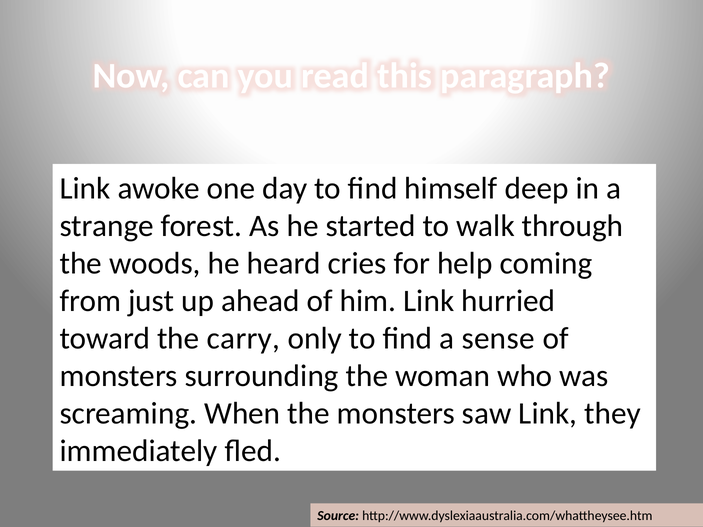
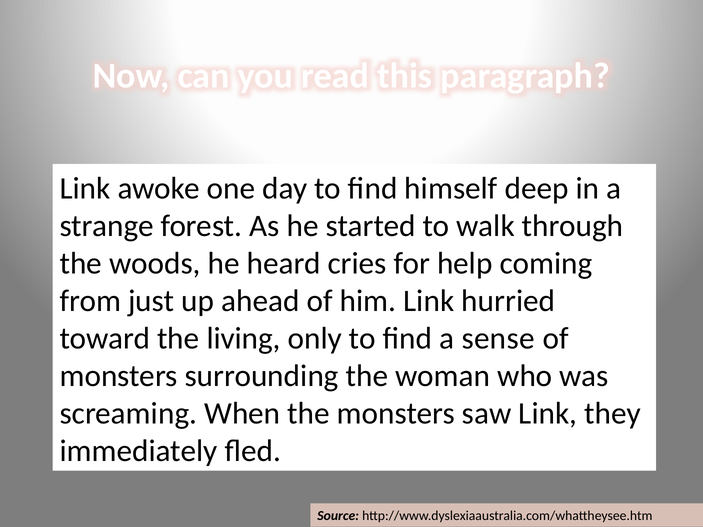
carry: carry -> living (244, 338)
